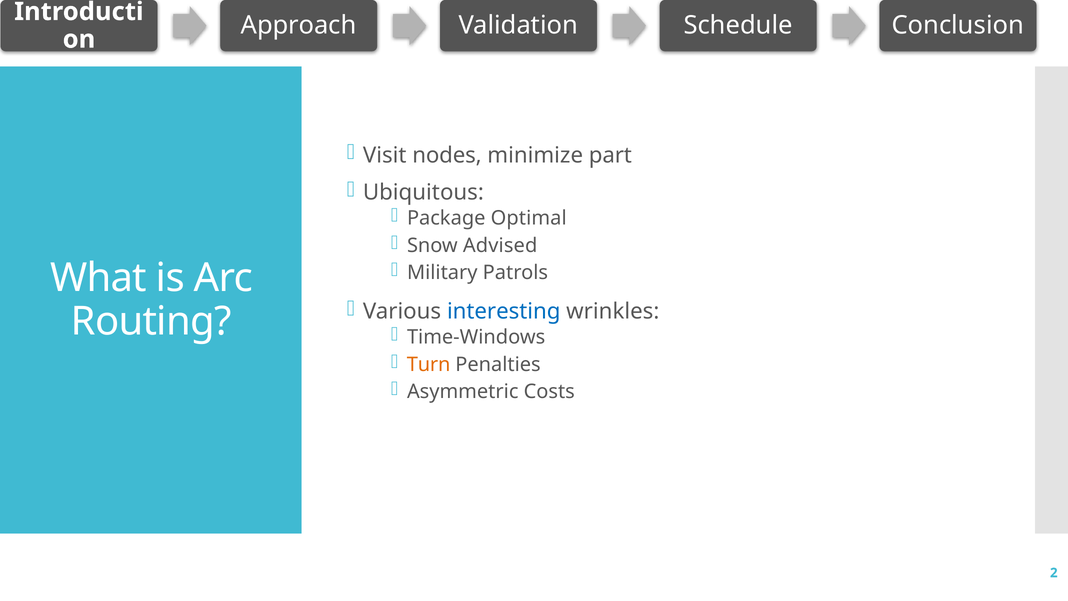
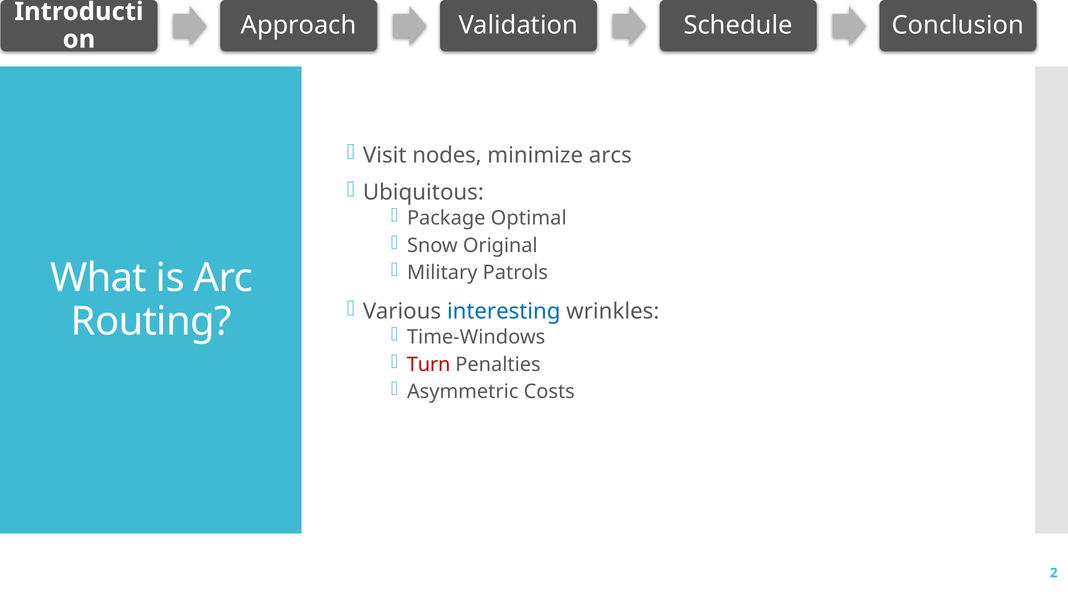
part: part -> arcs (610, 155)
Advised: Advised -> Original (500, 245)
Turn colour: orange -> red (429, 364)
